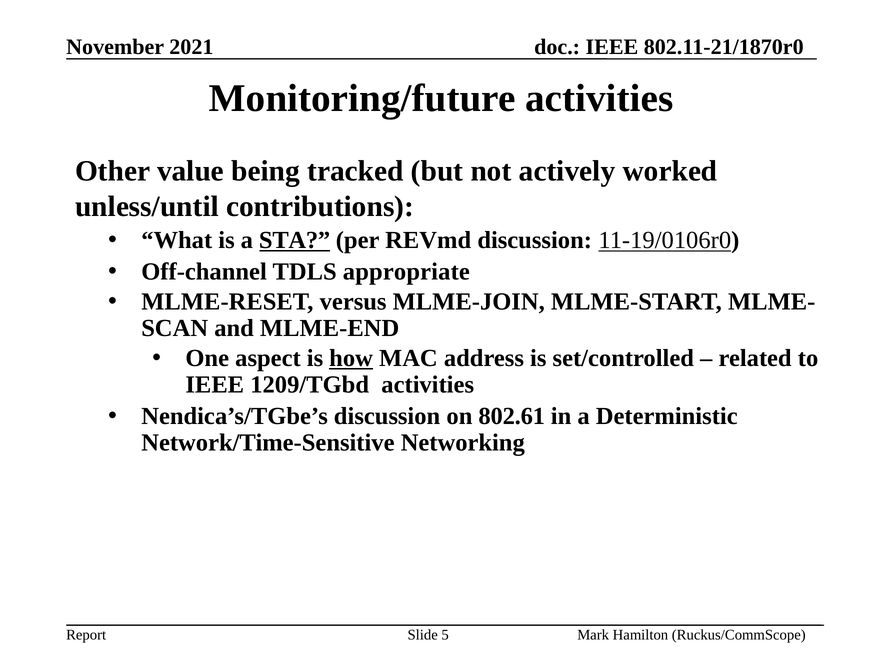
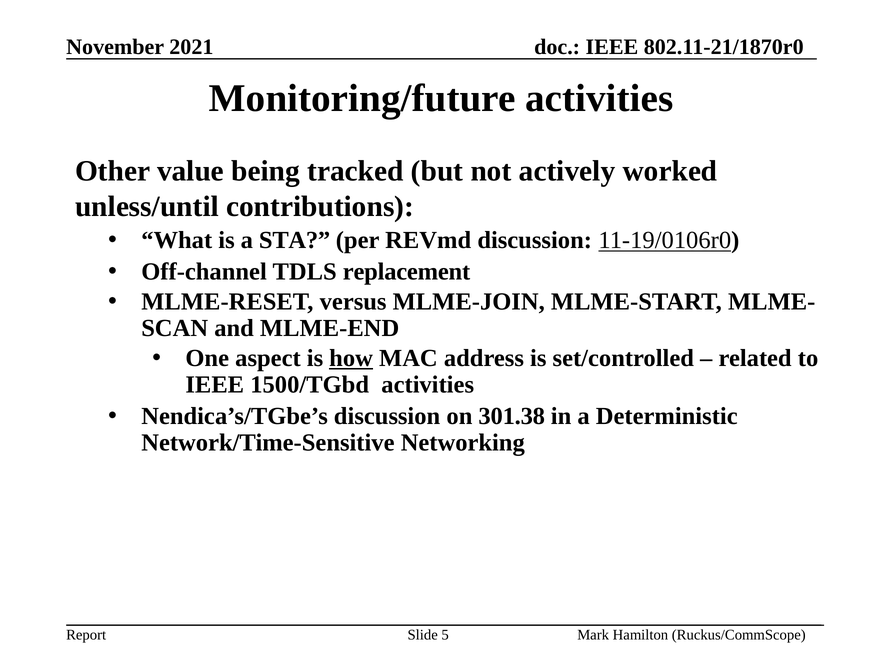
STA underline: present -> none (295, 240)
appropriate: appropriate -> replacement (407, 272)
1209/TGbd: 1209/TGbd -> 1500/TGbd (310, 385)
802.61: 802.61 -> 301.38 (512, 416)
